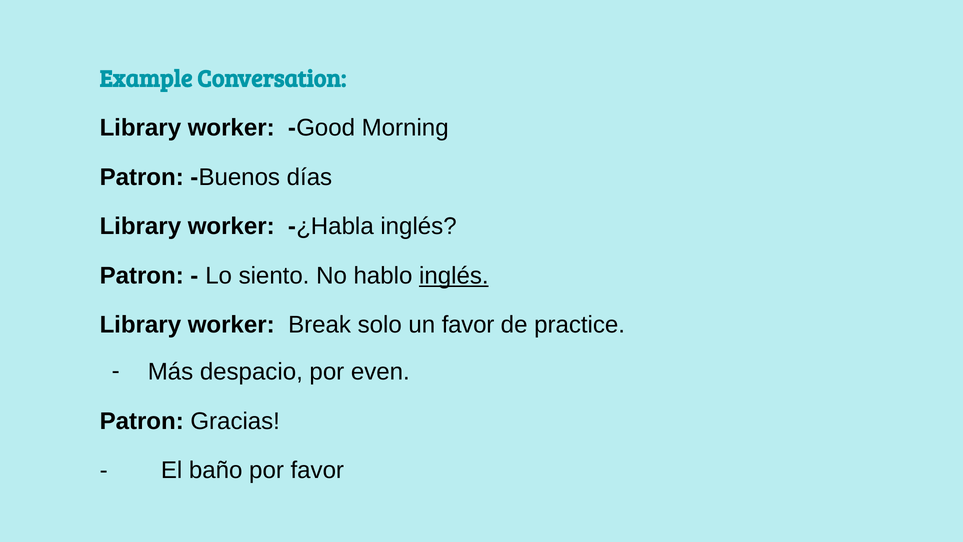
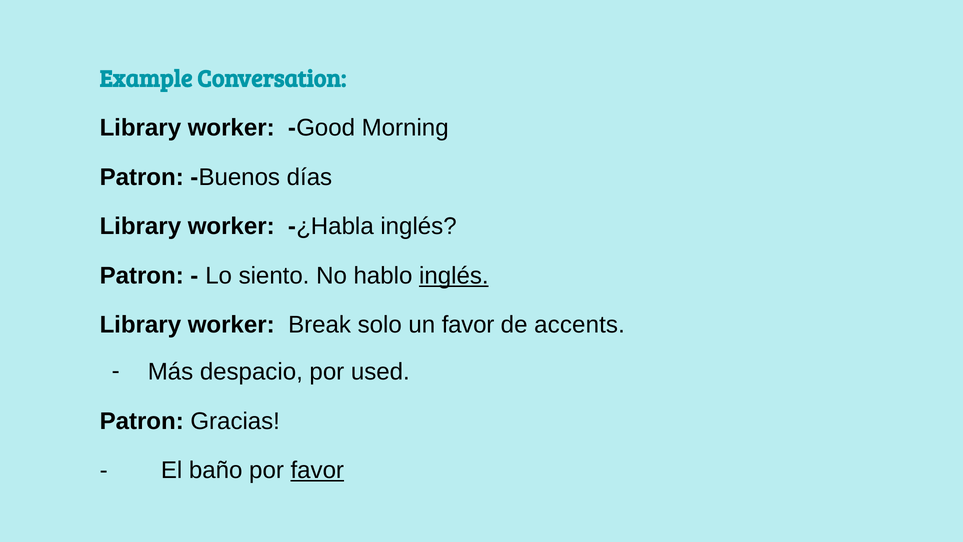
practice: practice -> accents (580, 325)
even: even -> used (380, 372)
favor underline: none -> present (317, 470)
